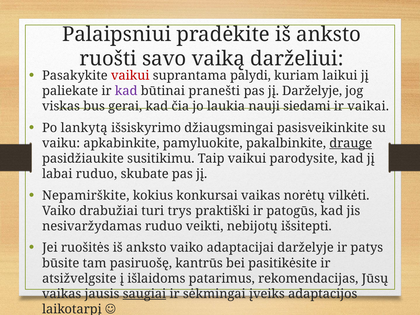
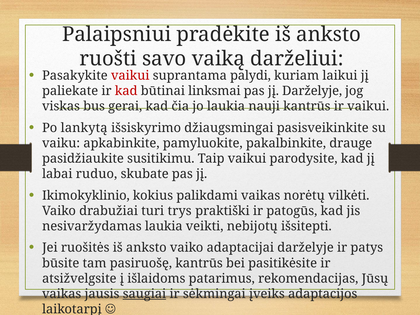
kad colour: purple -> red (126, 91)
pranešti: pranešti -> linksmai (214, 91)
nauji siedami: siedami -> kantrūs (307, 106)
ir vaikai: vaikai -> vaikui (368, 106)
drauge underline: present -> none (351, 143)
Nepamirškite: Nepamirškite -> Ikimokyklinio (86, 195)
konkursai: konkursai -> palikdami (207, 195)
nesivaržydamas ruduo: ruduo -> laukia (164, 226)
